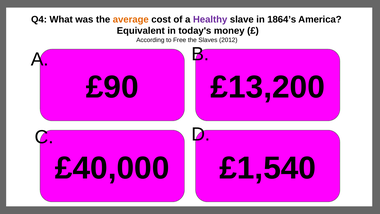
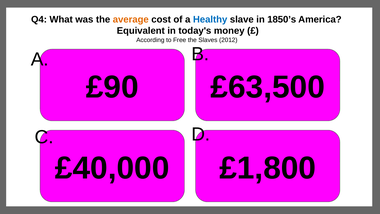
Healthy colour: purple -> blue (210, 19)
1864’s: 1864’s -> 1850’s (282, 19)
£13,200: £13,200 -> £63,500 (268, 87)
£1,540: £1,540 -> £1,800 (268, 168)
